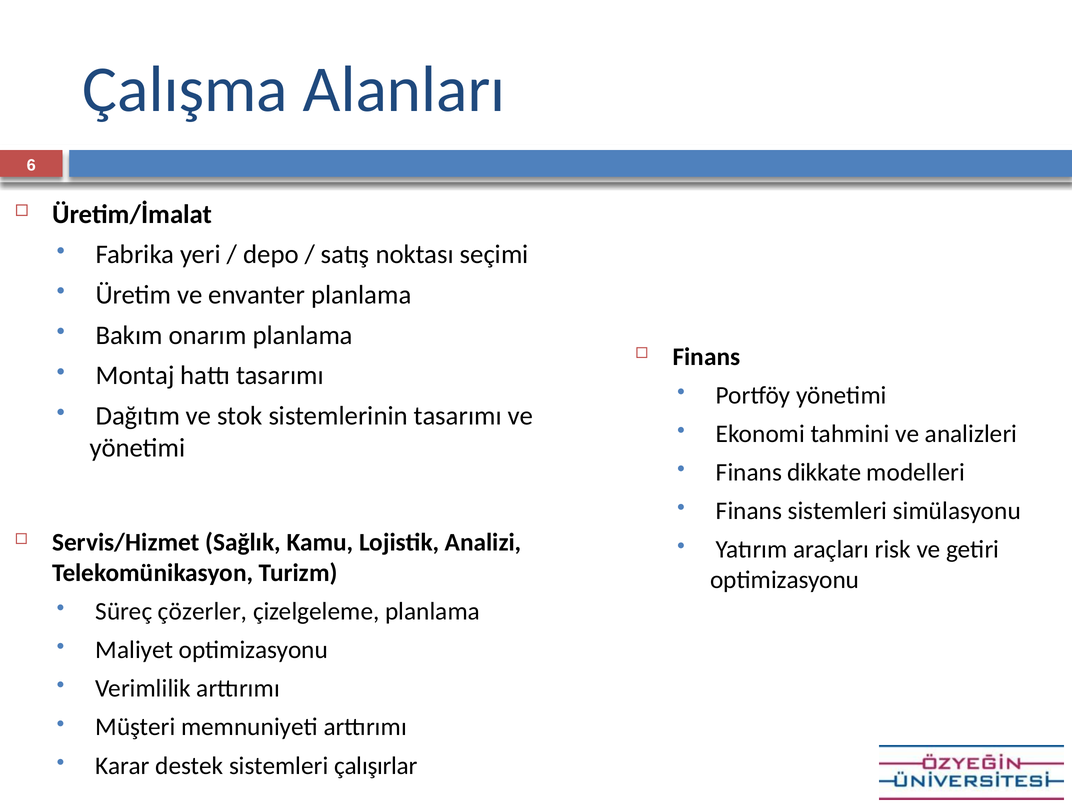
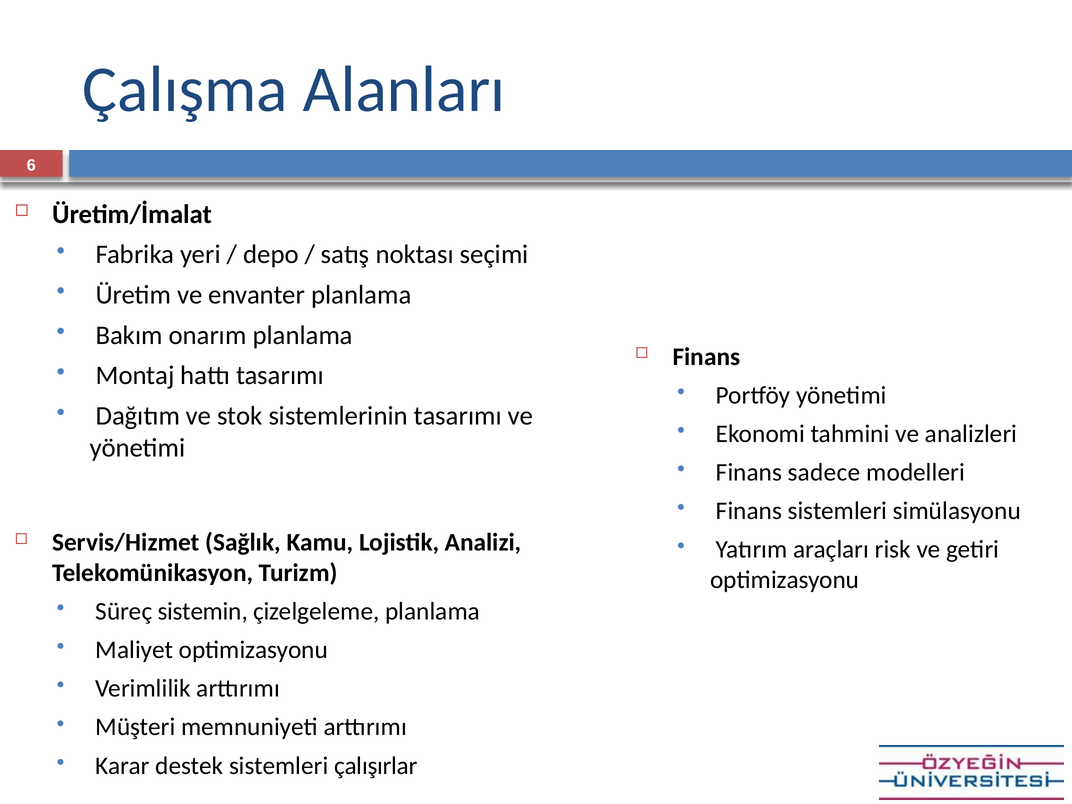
dikkate: dikkate -> sadece (824, 472)
çözerler: çözerler -> sistemin (203, 611)
